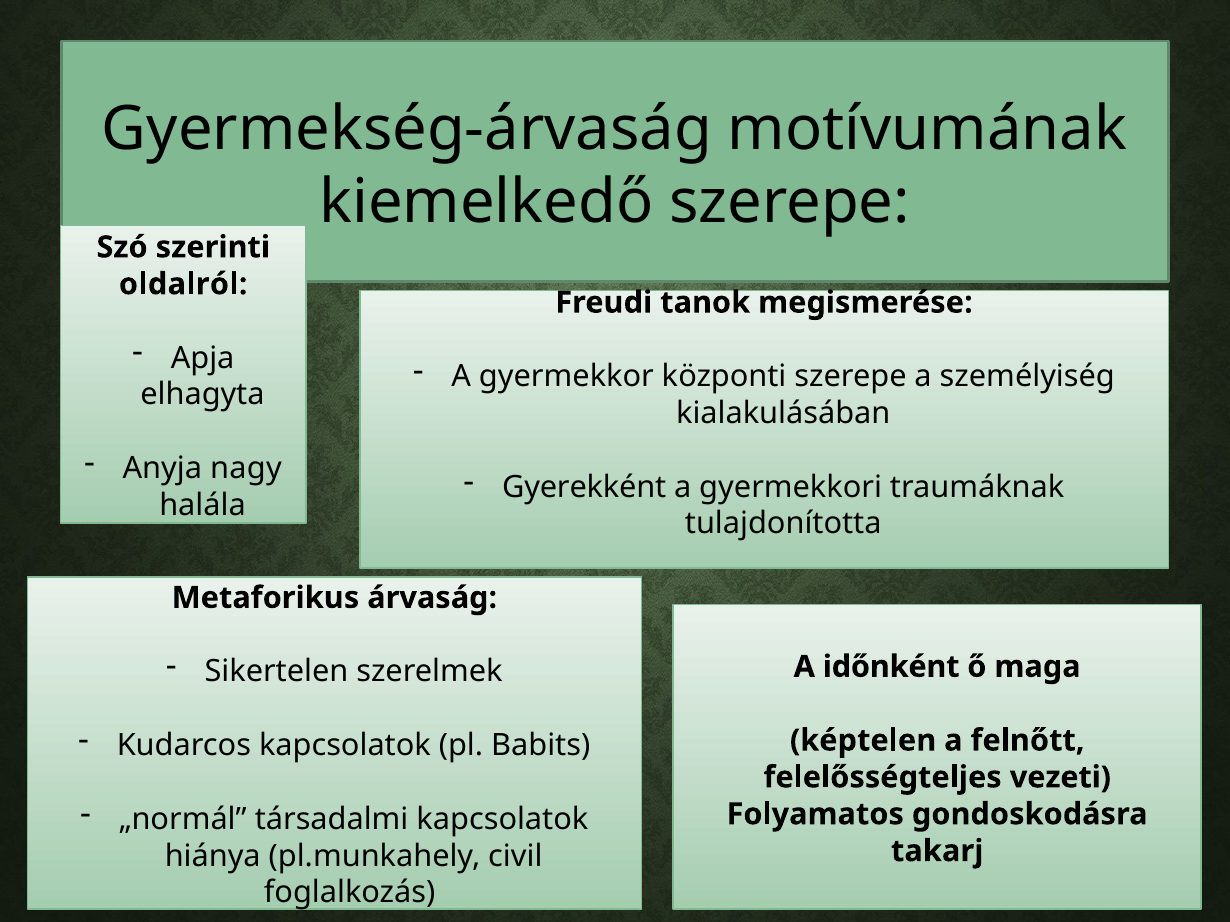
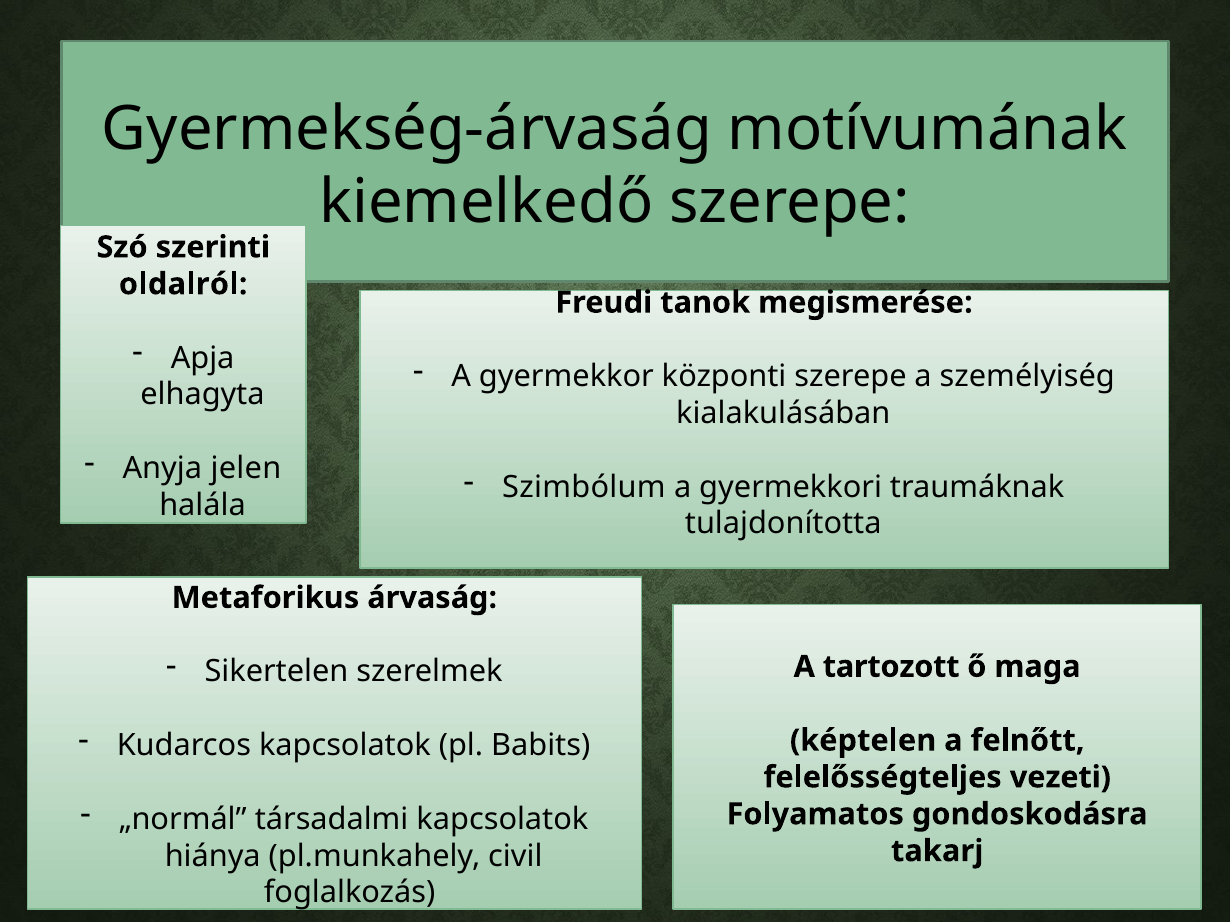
nagy: nagy -> jelen (246, 469)
Gyerekként: Gyerekként -> Szimbólum (584, 487)
időnként: időnként -> tartozott (891, 667)
